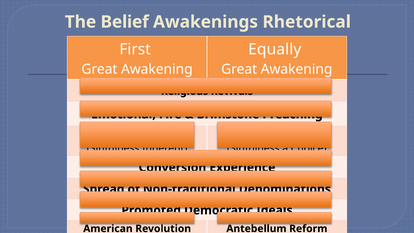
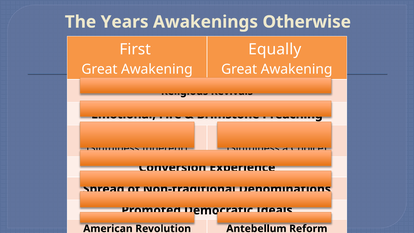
Belief: Belief -> Years (125, 22)
Rhetorical: Rhetorical -> Otherwise (307, 22)
